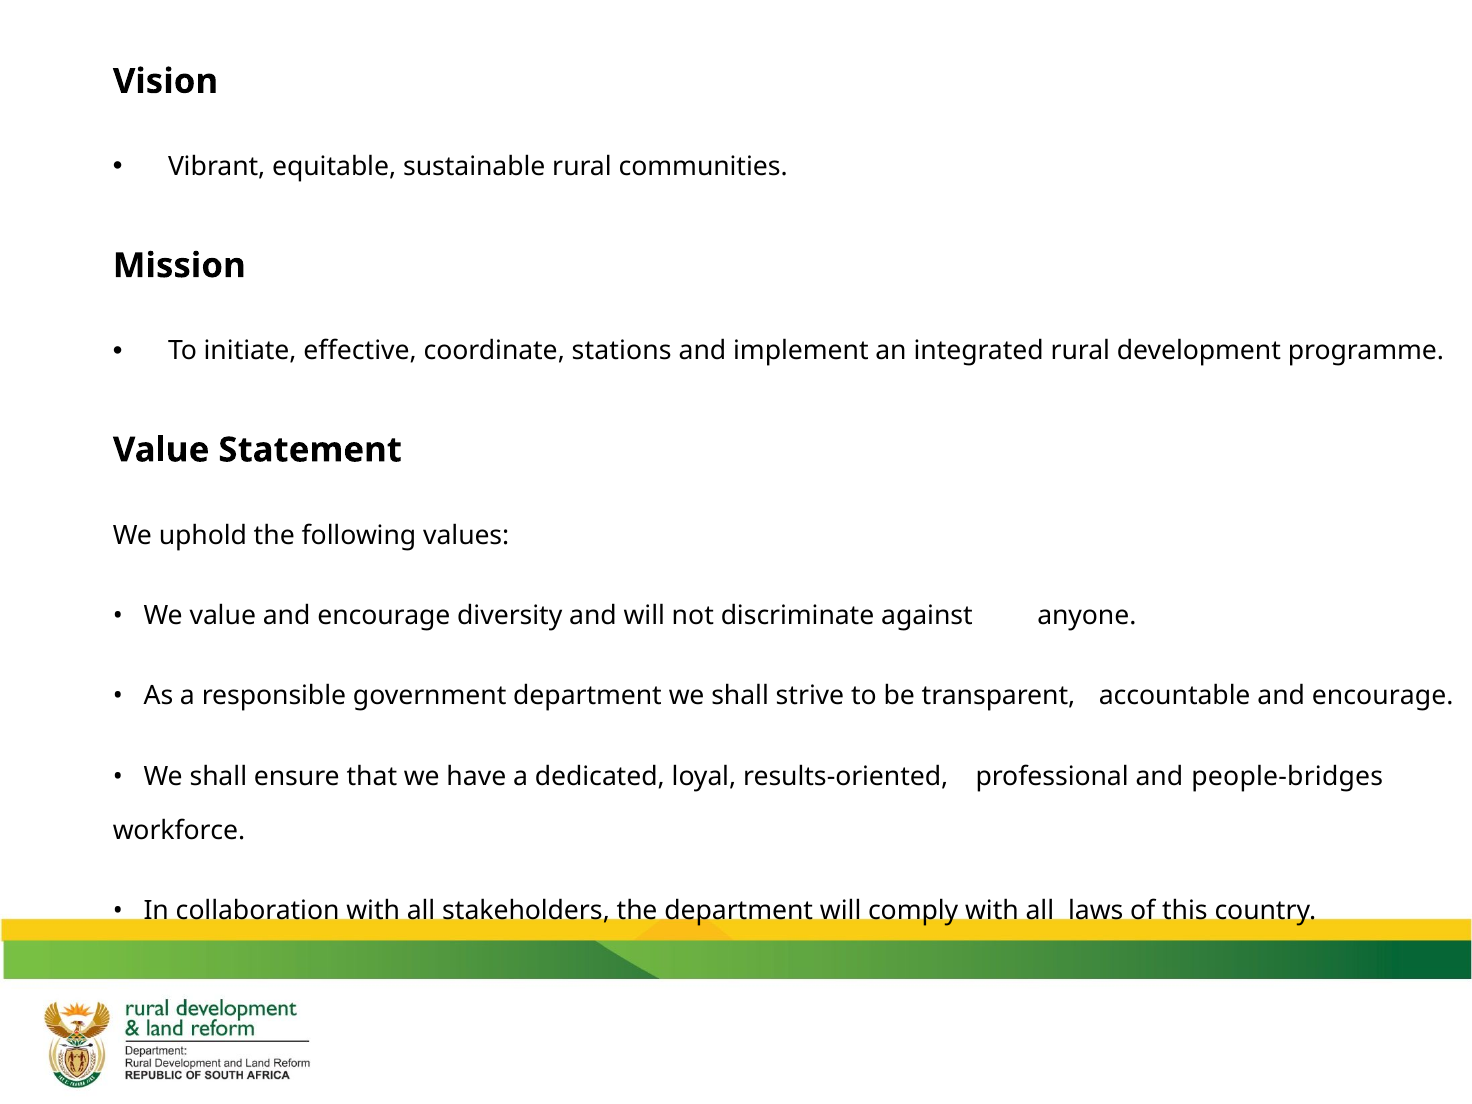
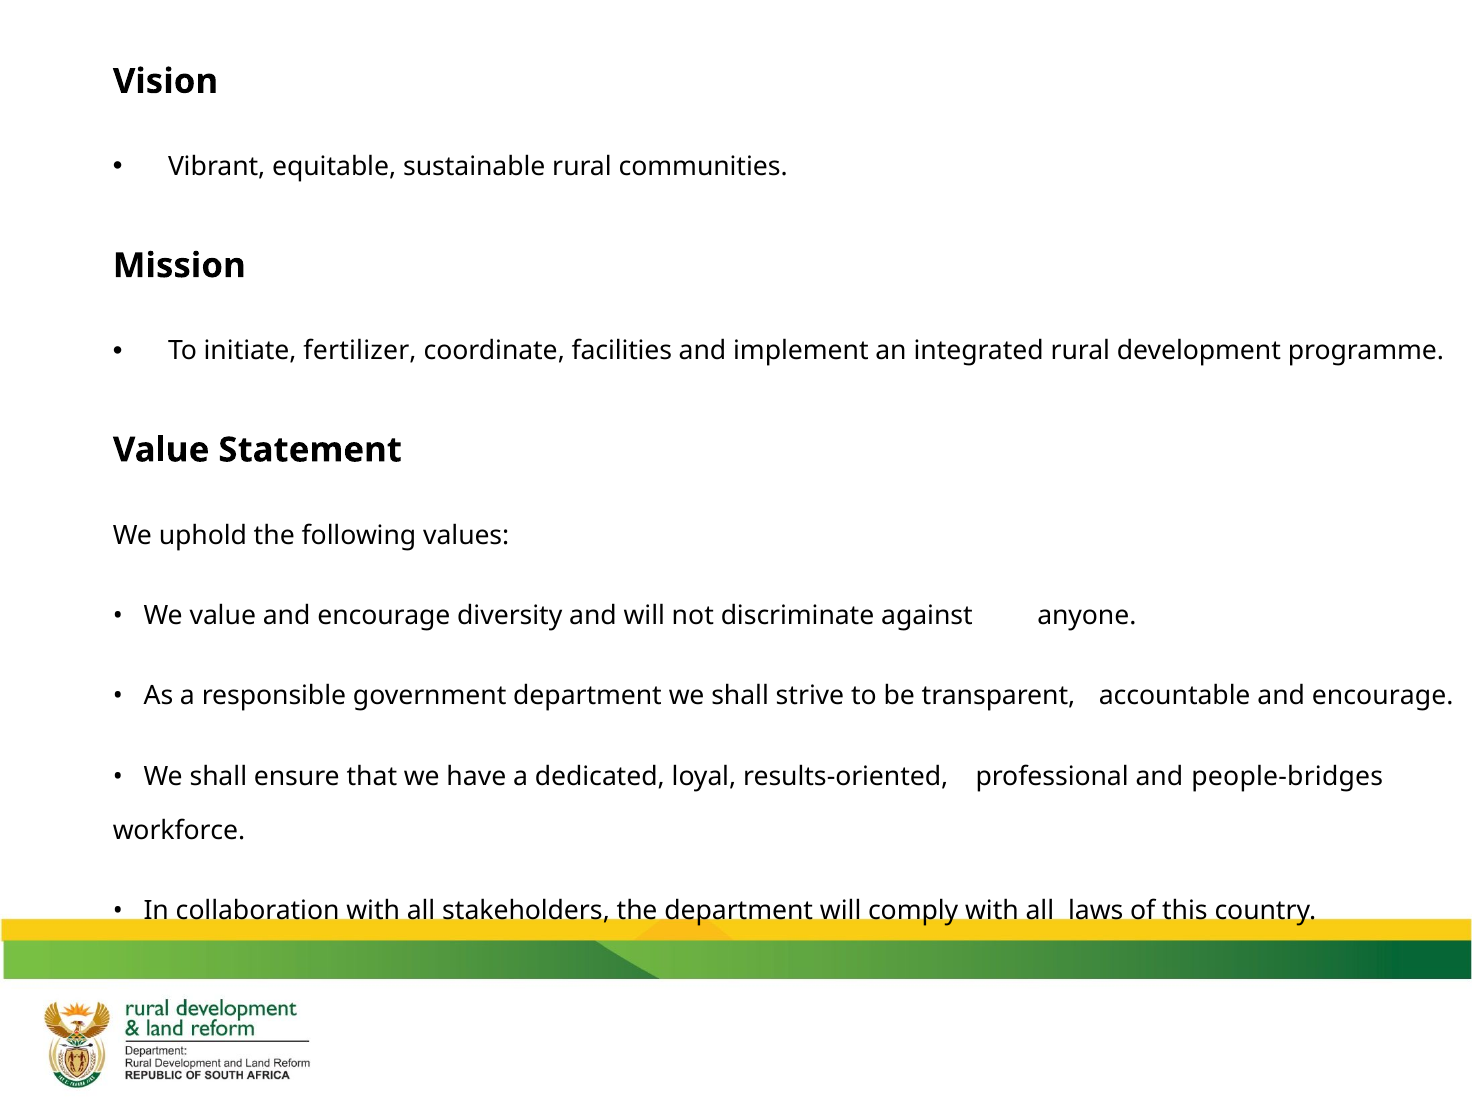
effective: effective -> fertilizer (360, 351)
stations: stations -> facilities (622, 351)
